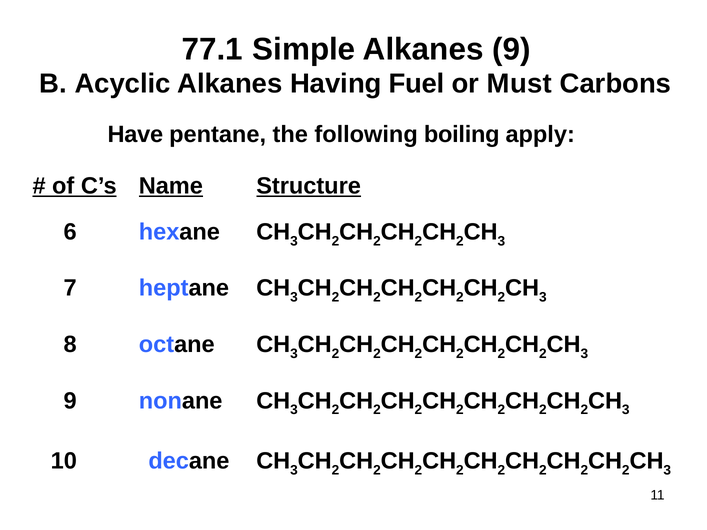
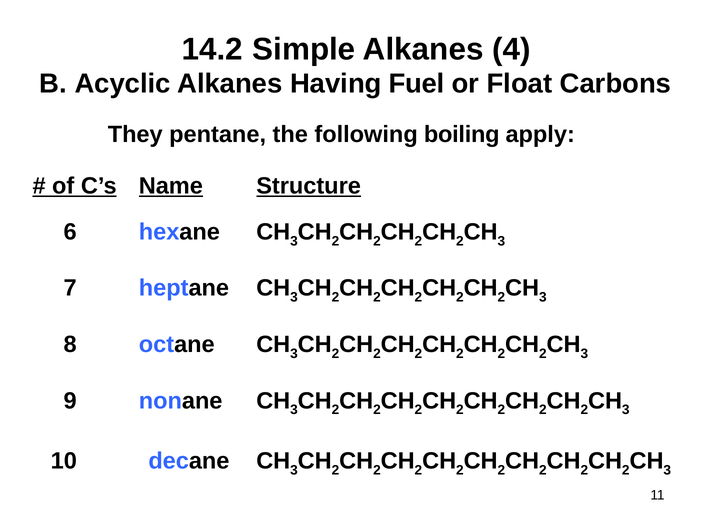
77.1: 77.1 -> 14.2 (212, 49)
Alkanes 9: 9 -> 4 (511, 49)
Must: Must -> Float (519, 84)
Have: Have -> They (135, 135)
